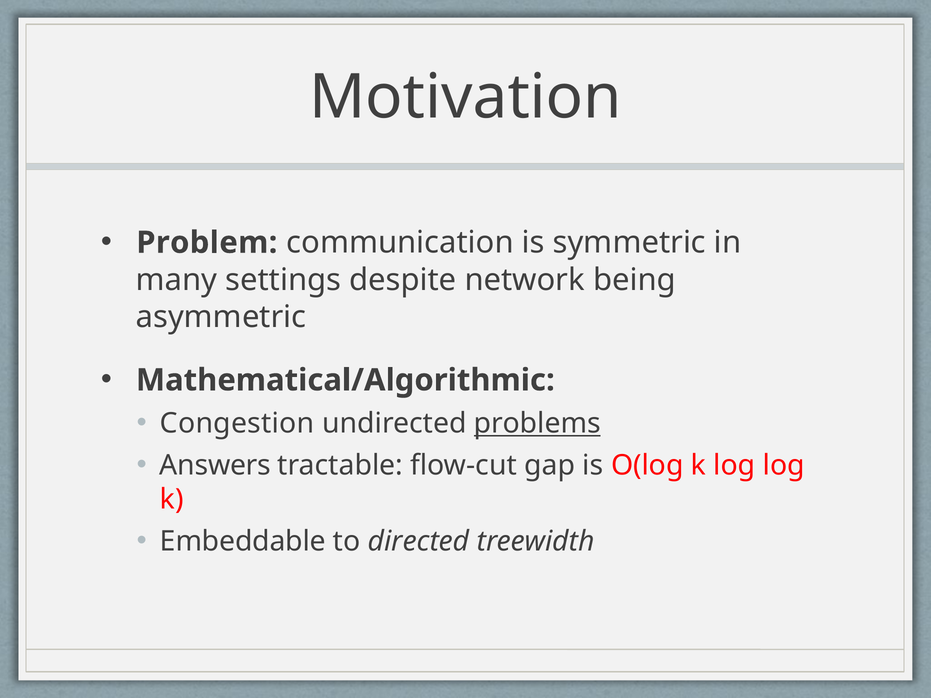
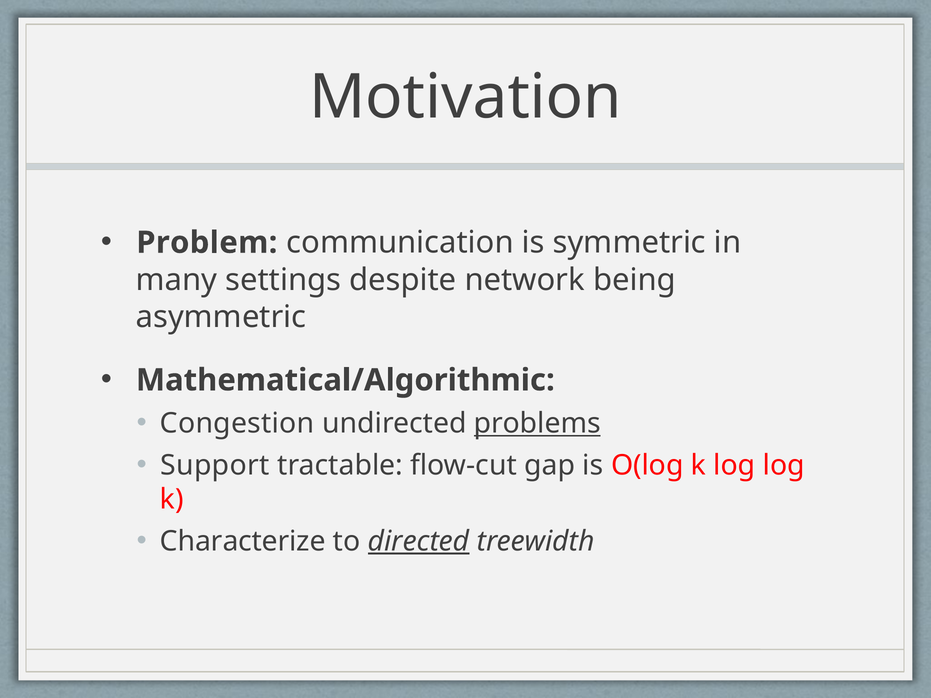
Answers: Answers -> Support (215, 465)
Embeddable: Embeddable -> Characterize (243, 541)
directed underline: none -> present (419, 541)
